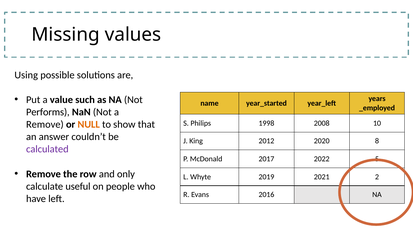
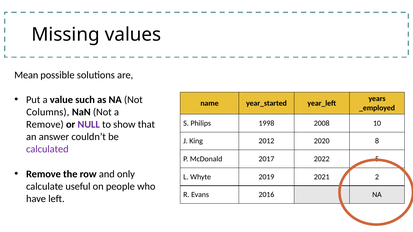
Using: Using -> Mean (26, 75)
Performs: Performs -> Columns (48, 112)
NULL colour: orange -> purple (89, 125)
